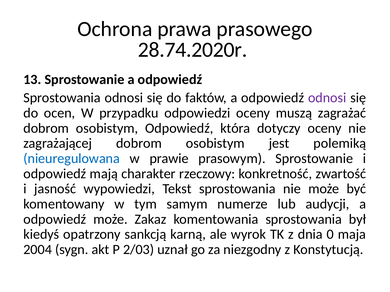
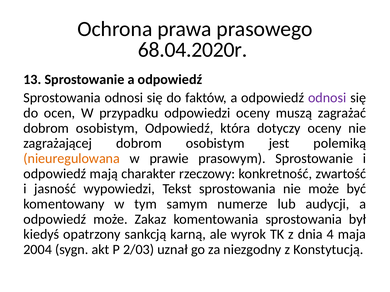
28.74.2020r: 28.74.2020r -> 68.04.2020r (193, 50)
nieuregulowana colour: blue -> orange (72, 159)
0: 0 -> 4 (330, 235)
